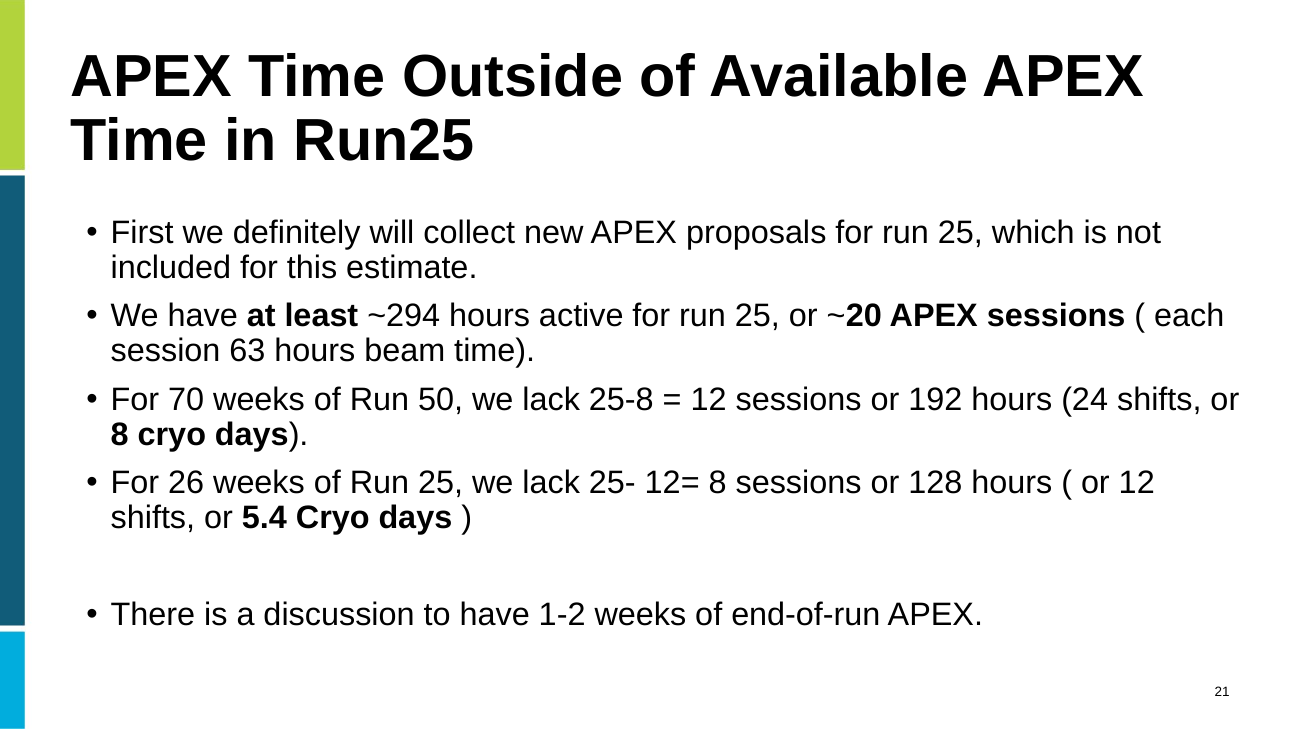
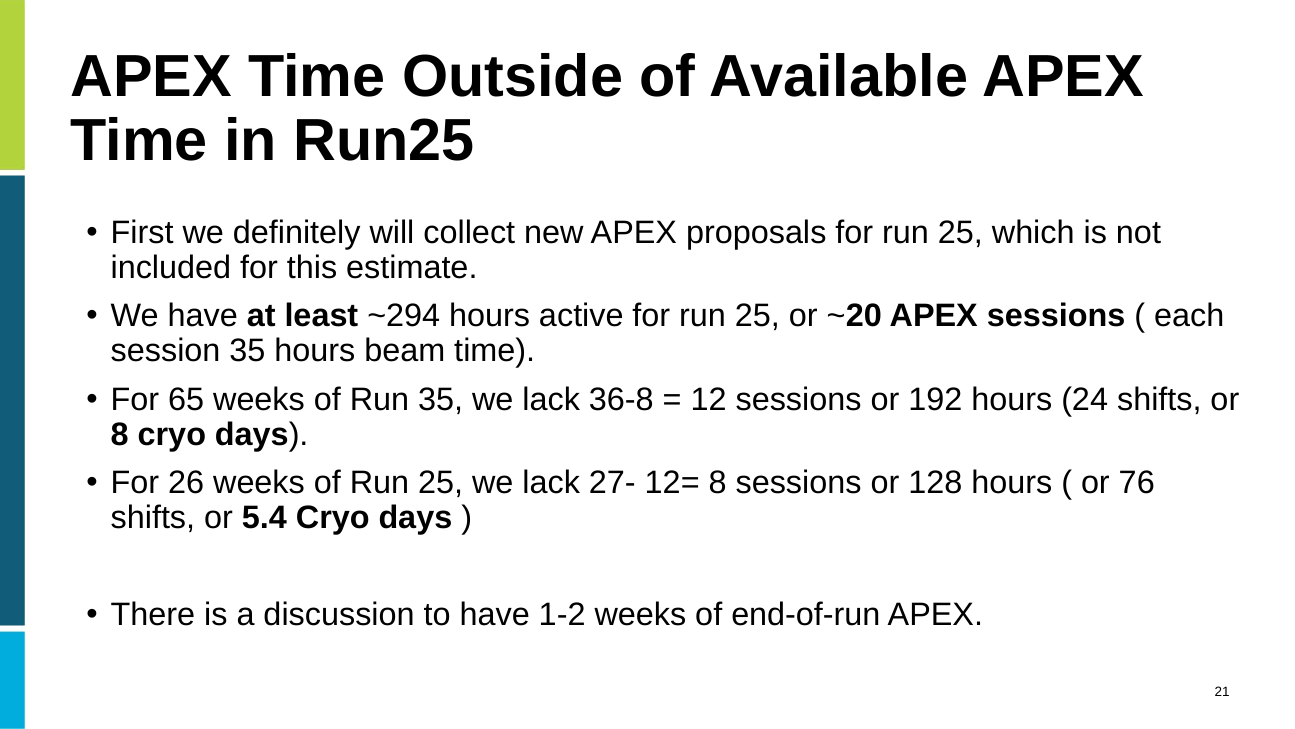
session 63: 63 -> 35 (247, 351)
70: 70 -> 65 (186, 399)
Run 50: 50 -> 35 (441, 399)
25-8: 25-8 -> 36-8 (621, 399)
25-: 25- -> 27- (612, 483)
or 12: 12 -> 76 (1137, 483)
